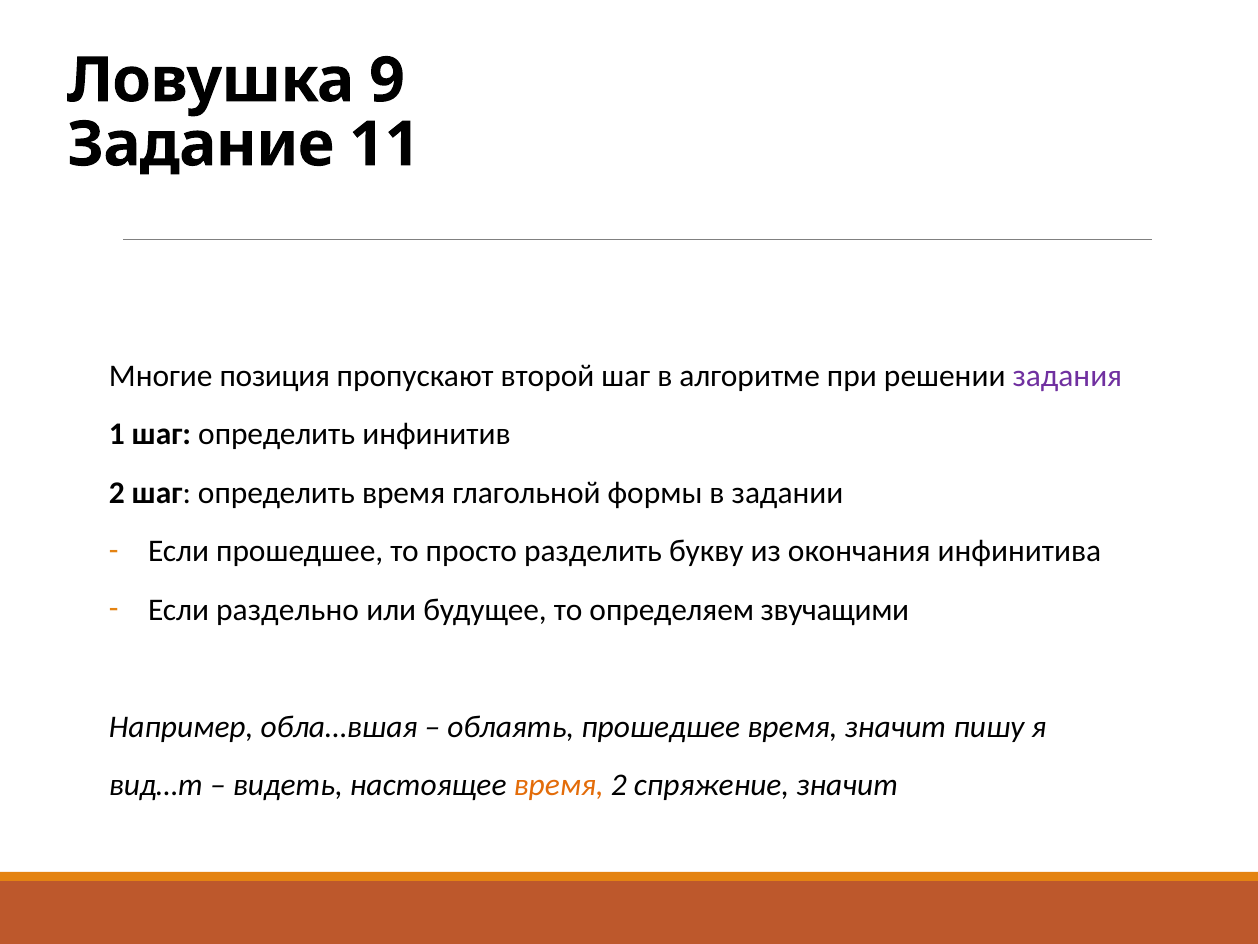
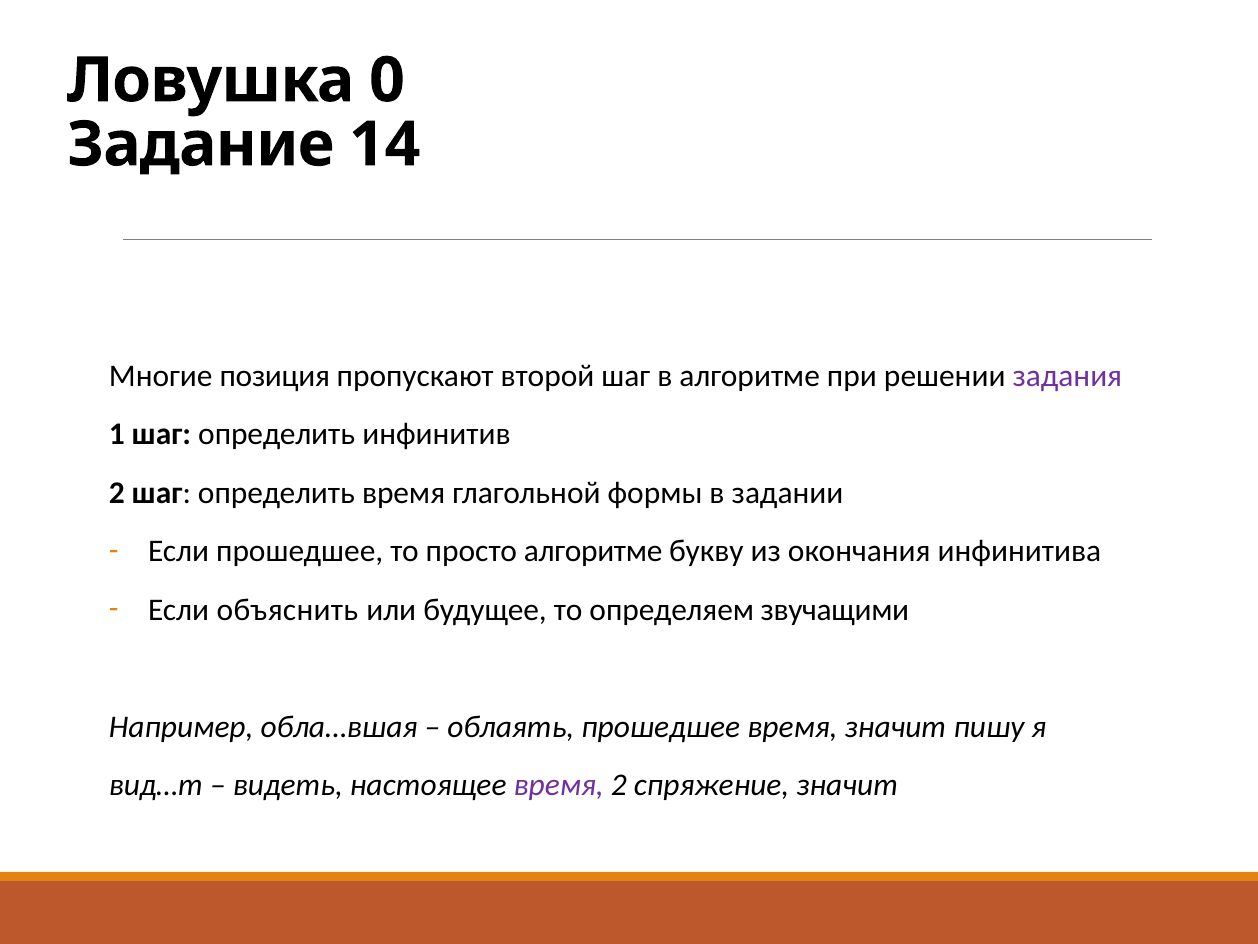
9: 9 -> 0 (387, 80)
11: 11 -> 14 (385, 145)
просто разделить: разделить -> алгоритме (593, 551)
раздельно: раздельно -> объяснить (287, 610)
время colour: orange -> purple (559, 785)
